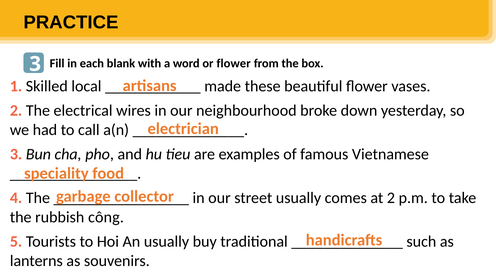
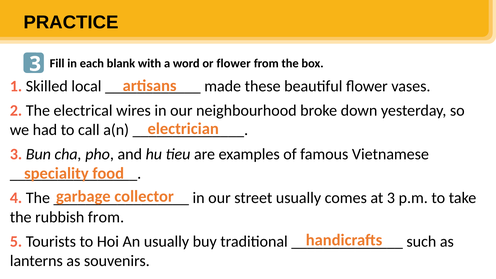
at 2: 2 -> 3 (391, 198)
rubbish công: công -> from (106, 217)
